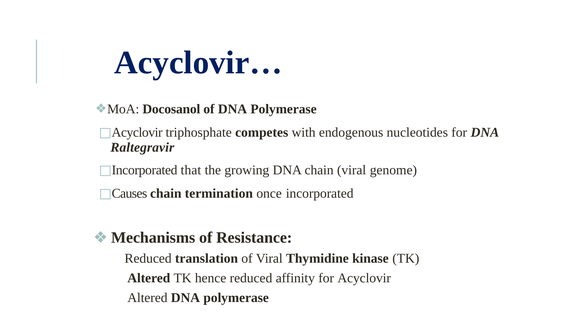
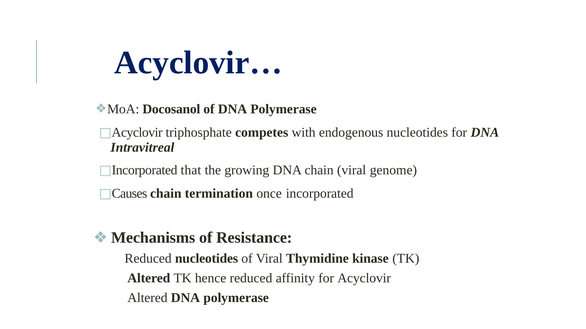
Raltegravir: Raltegravir -> Intravitreal (142, 148)
translation: translation -> nucleotides (207, 259)
